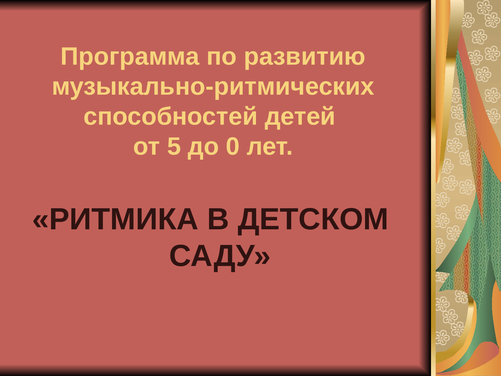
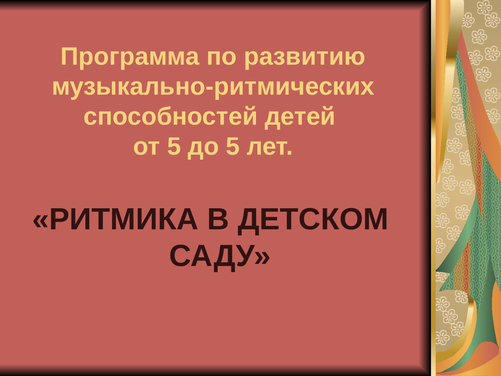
до 0: 0 -> 5 (233, 147)
